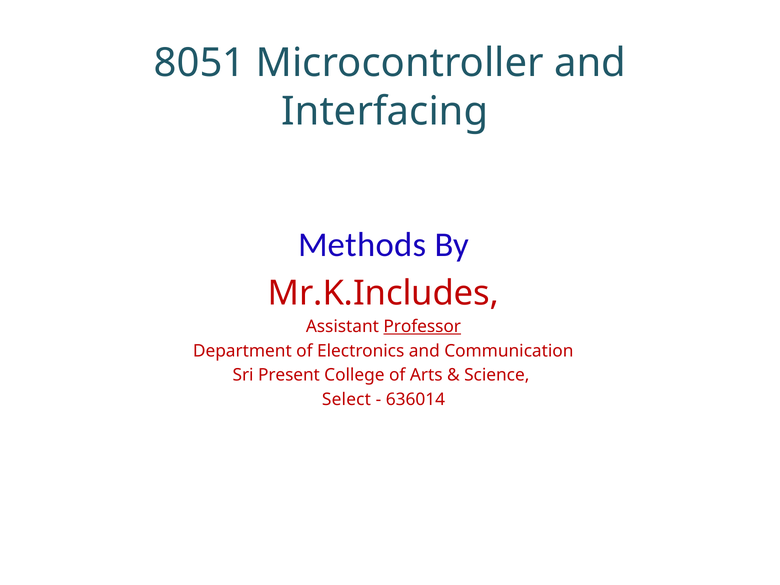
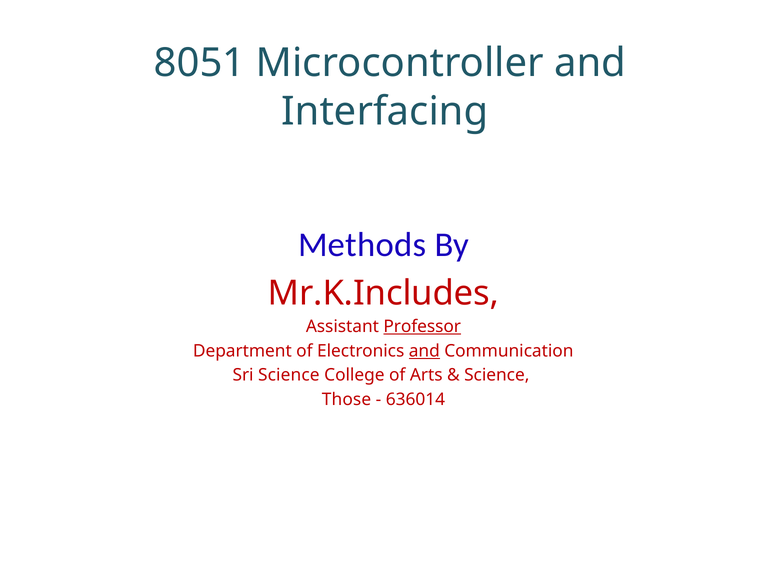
and underline: none -> present (424, 351)
Sri Present: Present -> Science (289, 375)
Select: Select -> Those (346, 399)
